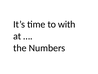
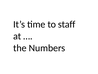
with: with -> staff (67, 24)
